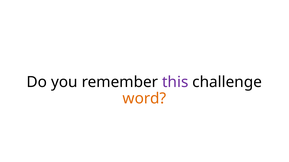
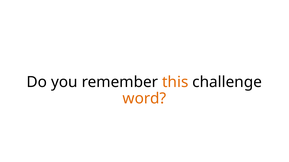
this colour: purple -> orange (175, 82)
